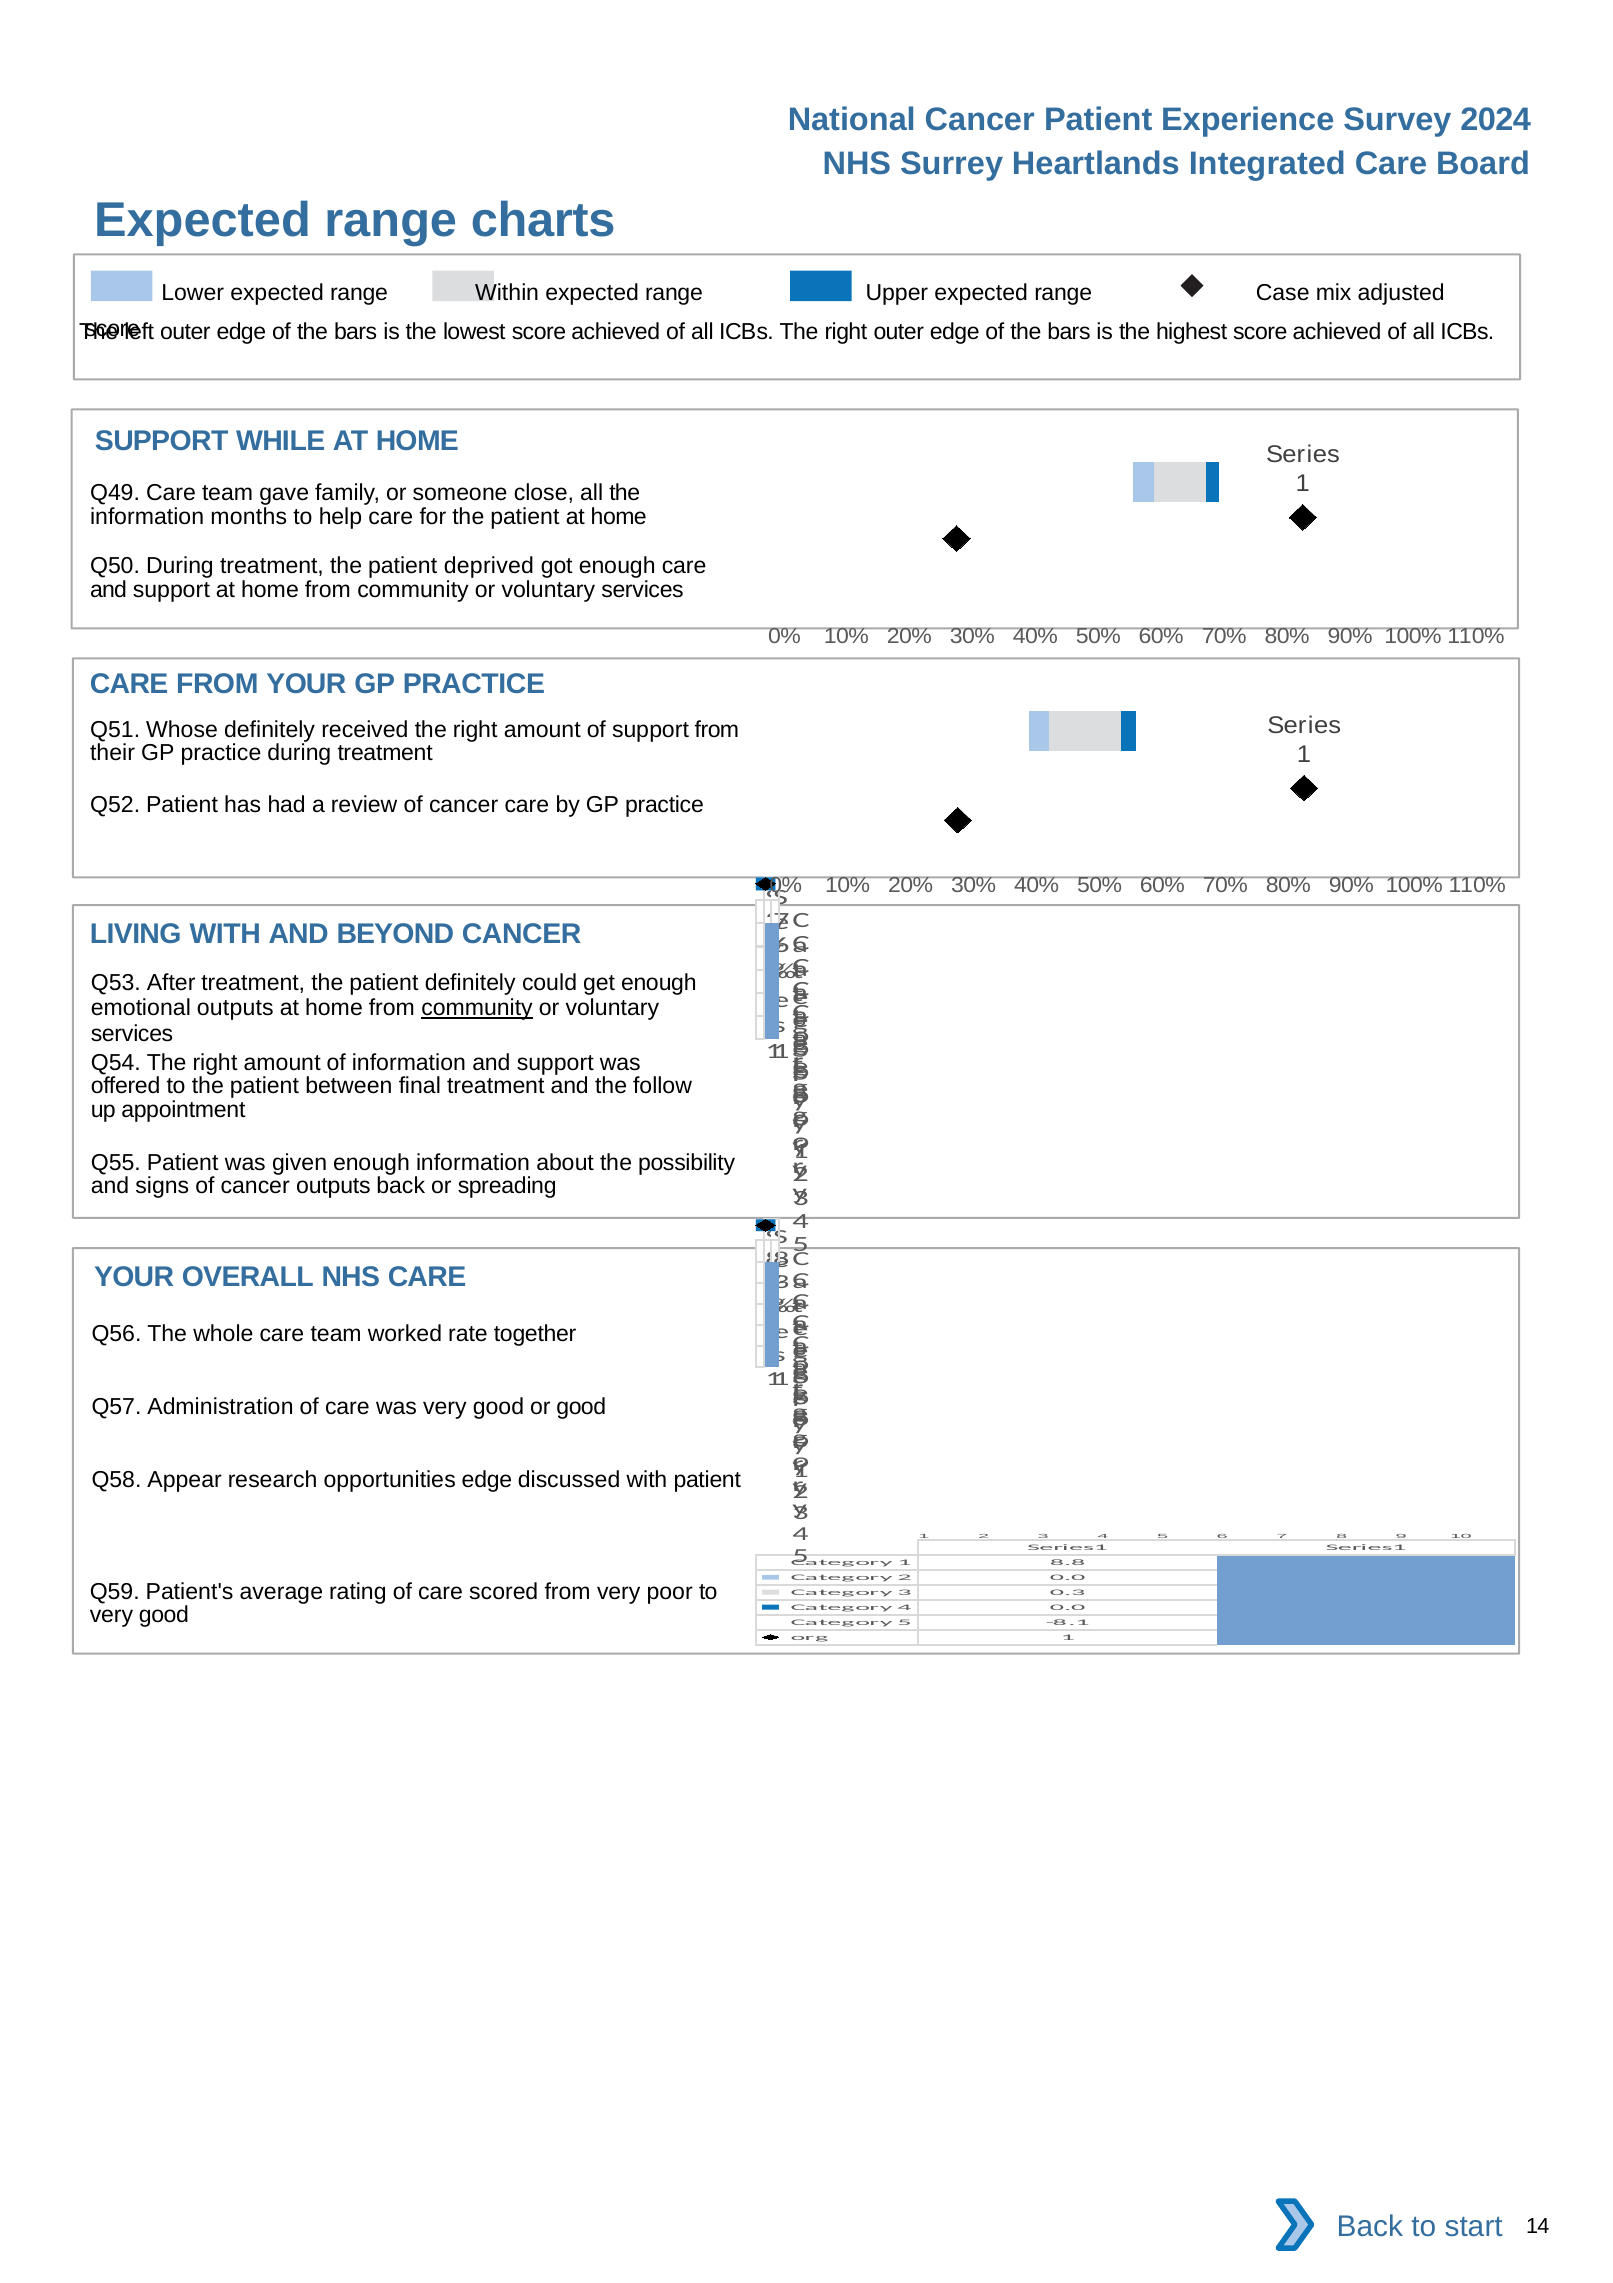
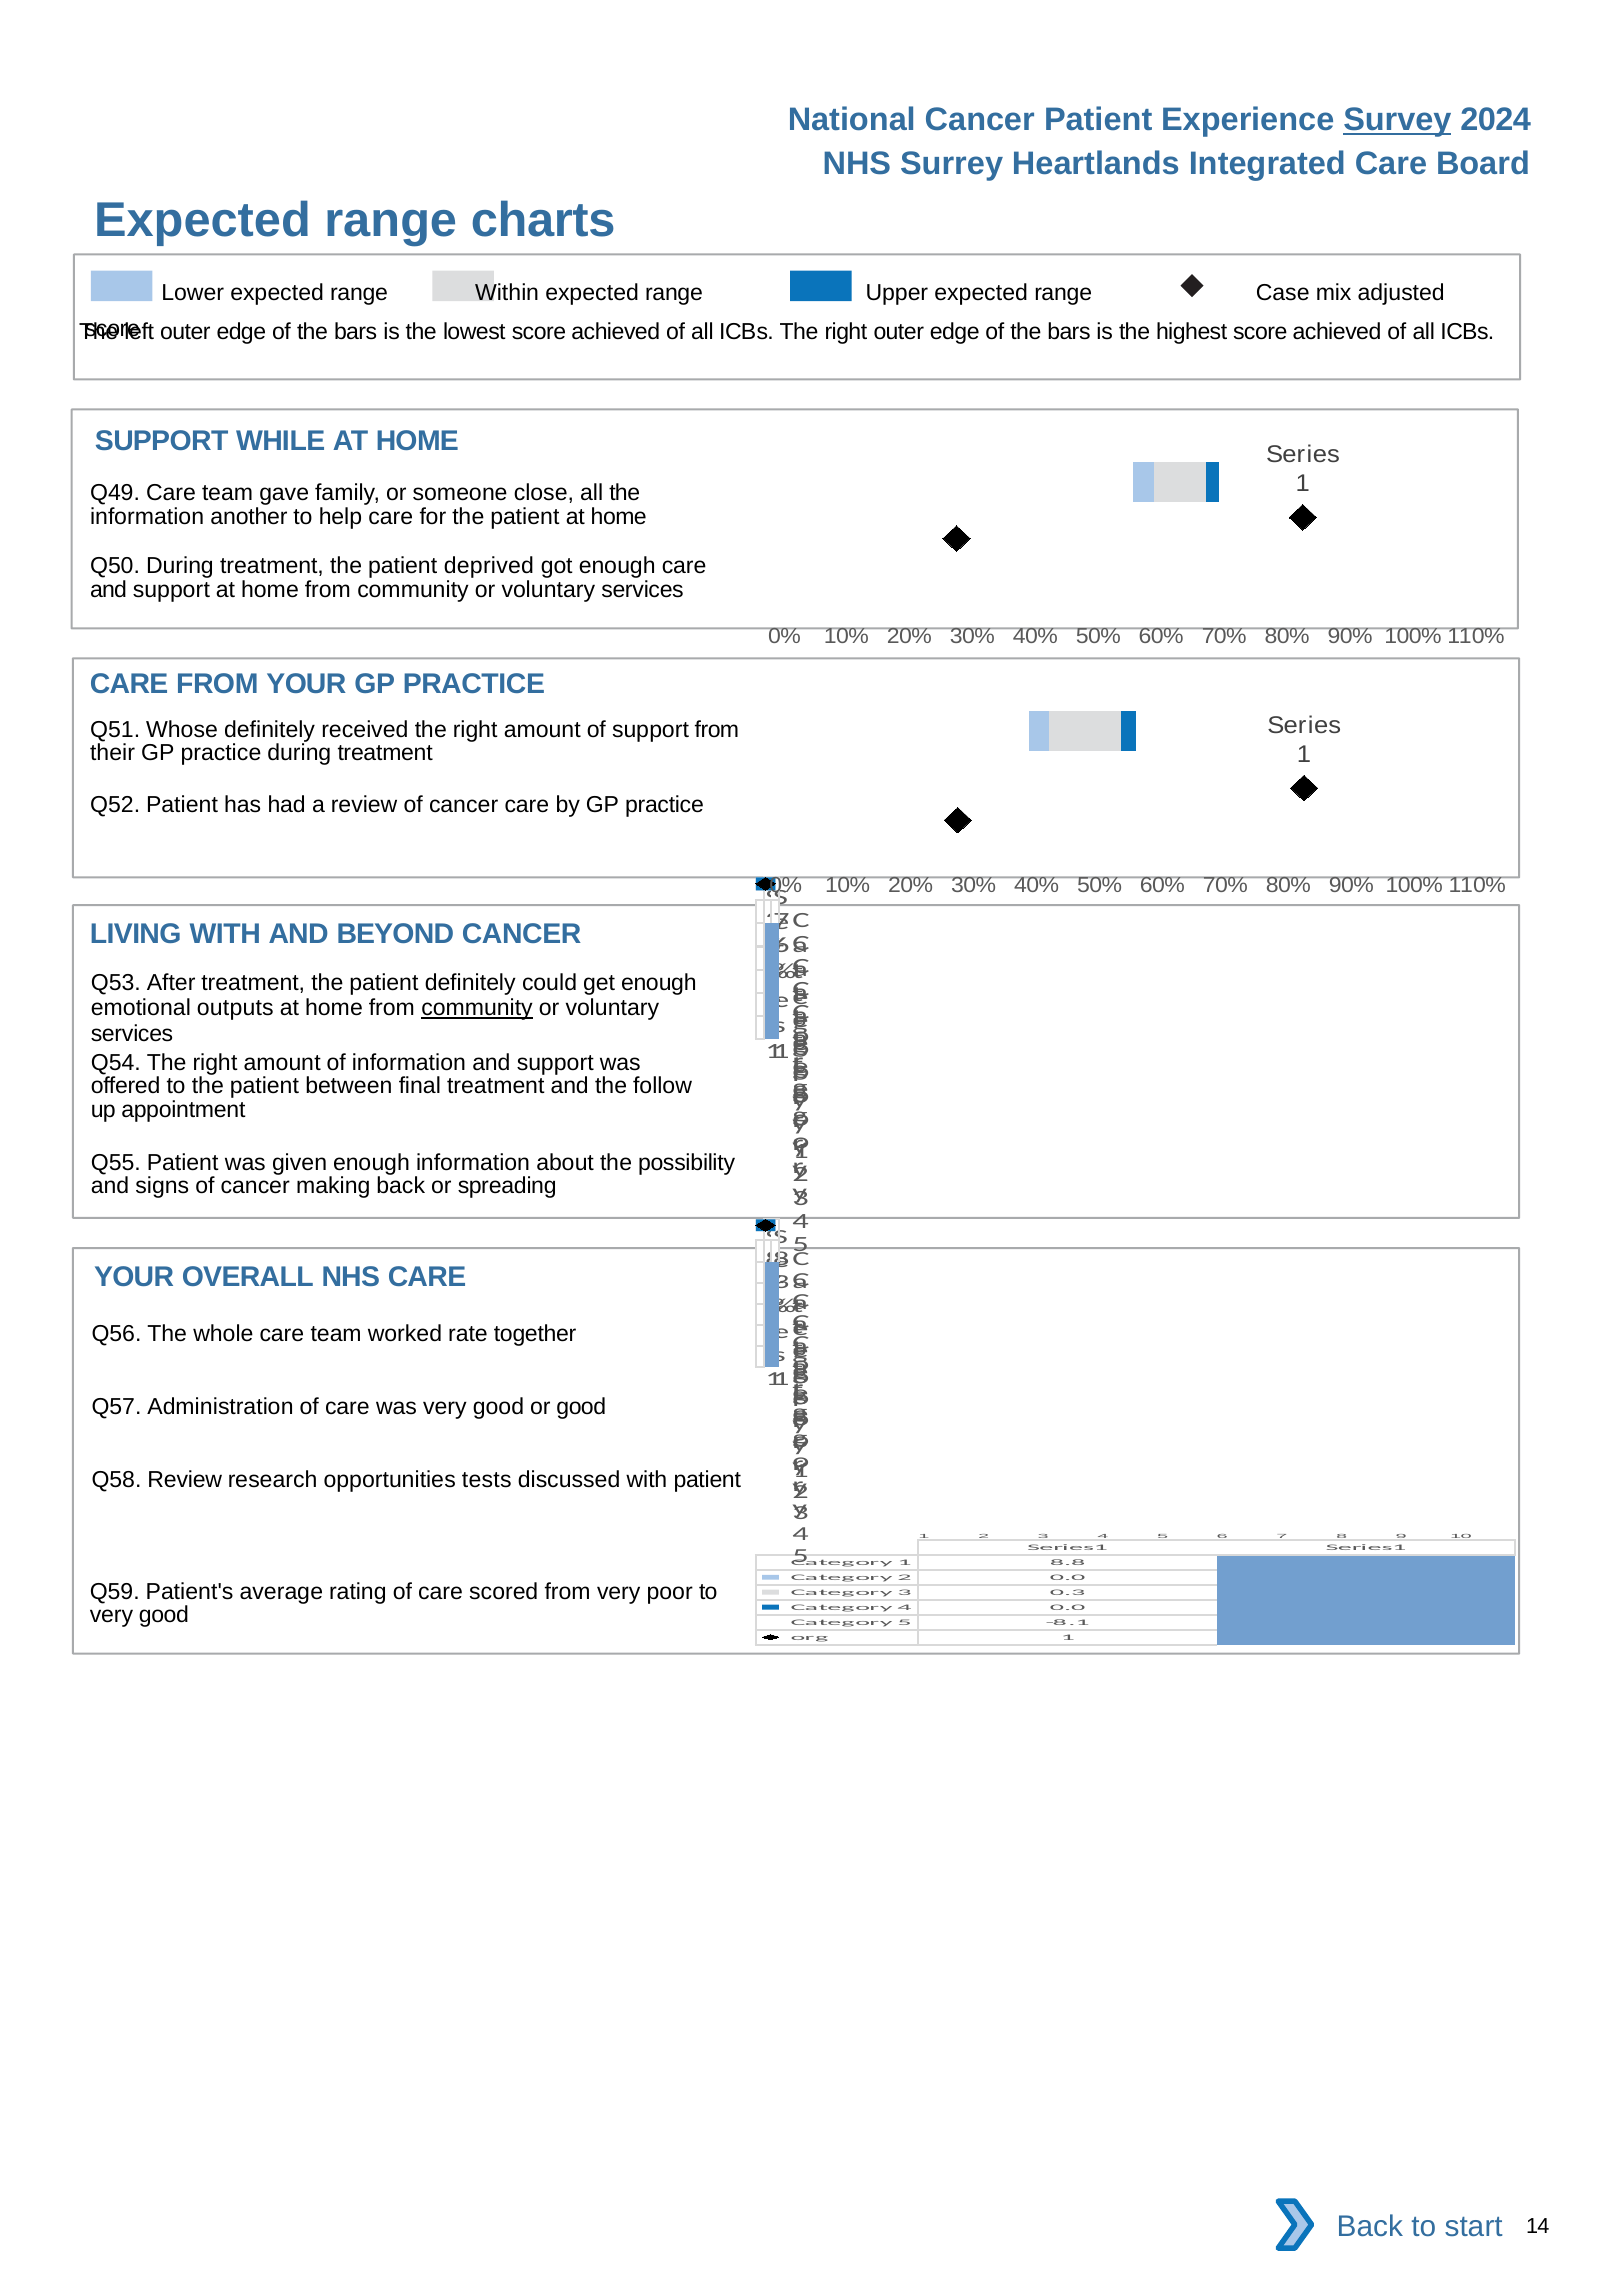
Survey underline: none -> present (1397, 120)
months: months -> another (249, 516)
cancer outputs: outputs -> making (333, 1186)
Q58 Appear: Appear -> Review (185, 1479)
opportunities edge: edge -> tests (487, 1479)
